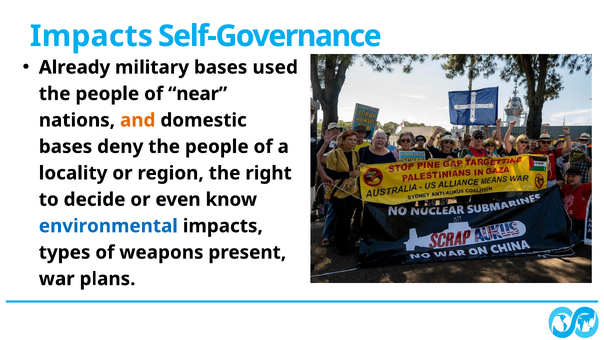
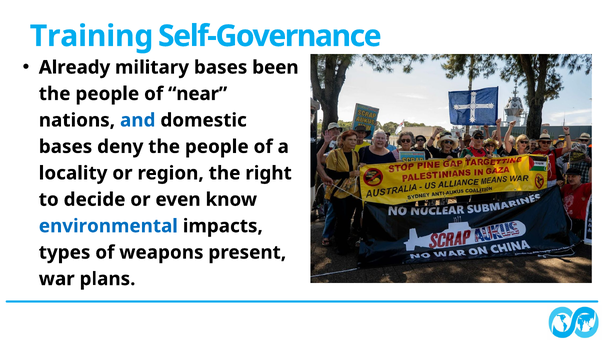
Impacts: Impacts -> Training (92, 36)
used: used -> been (275, 67)
and colour: orange -> blue (138, 120)
